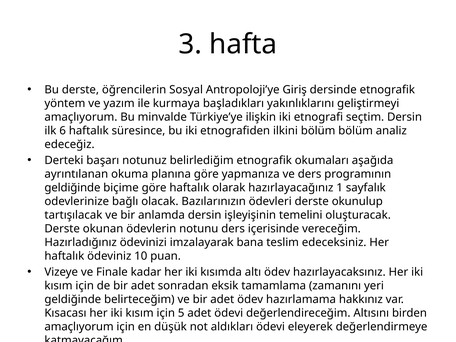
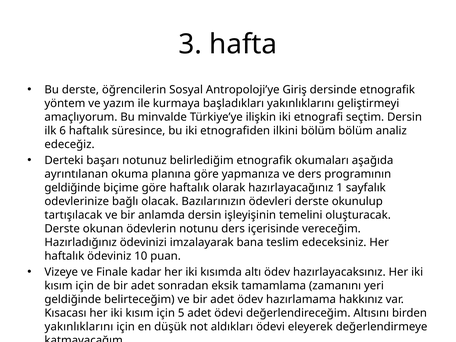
amaçlıyorum: amaçlıyorum -> yakınlıklarını (79, 327)
